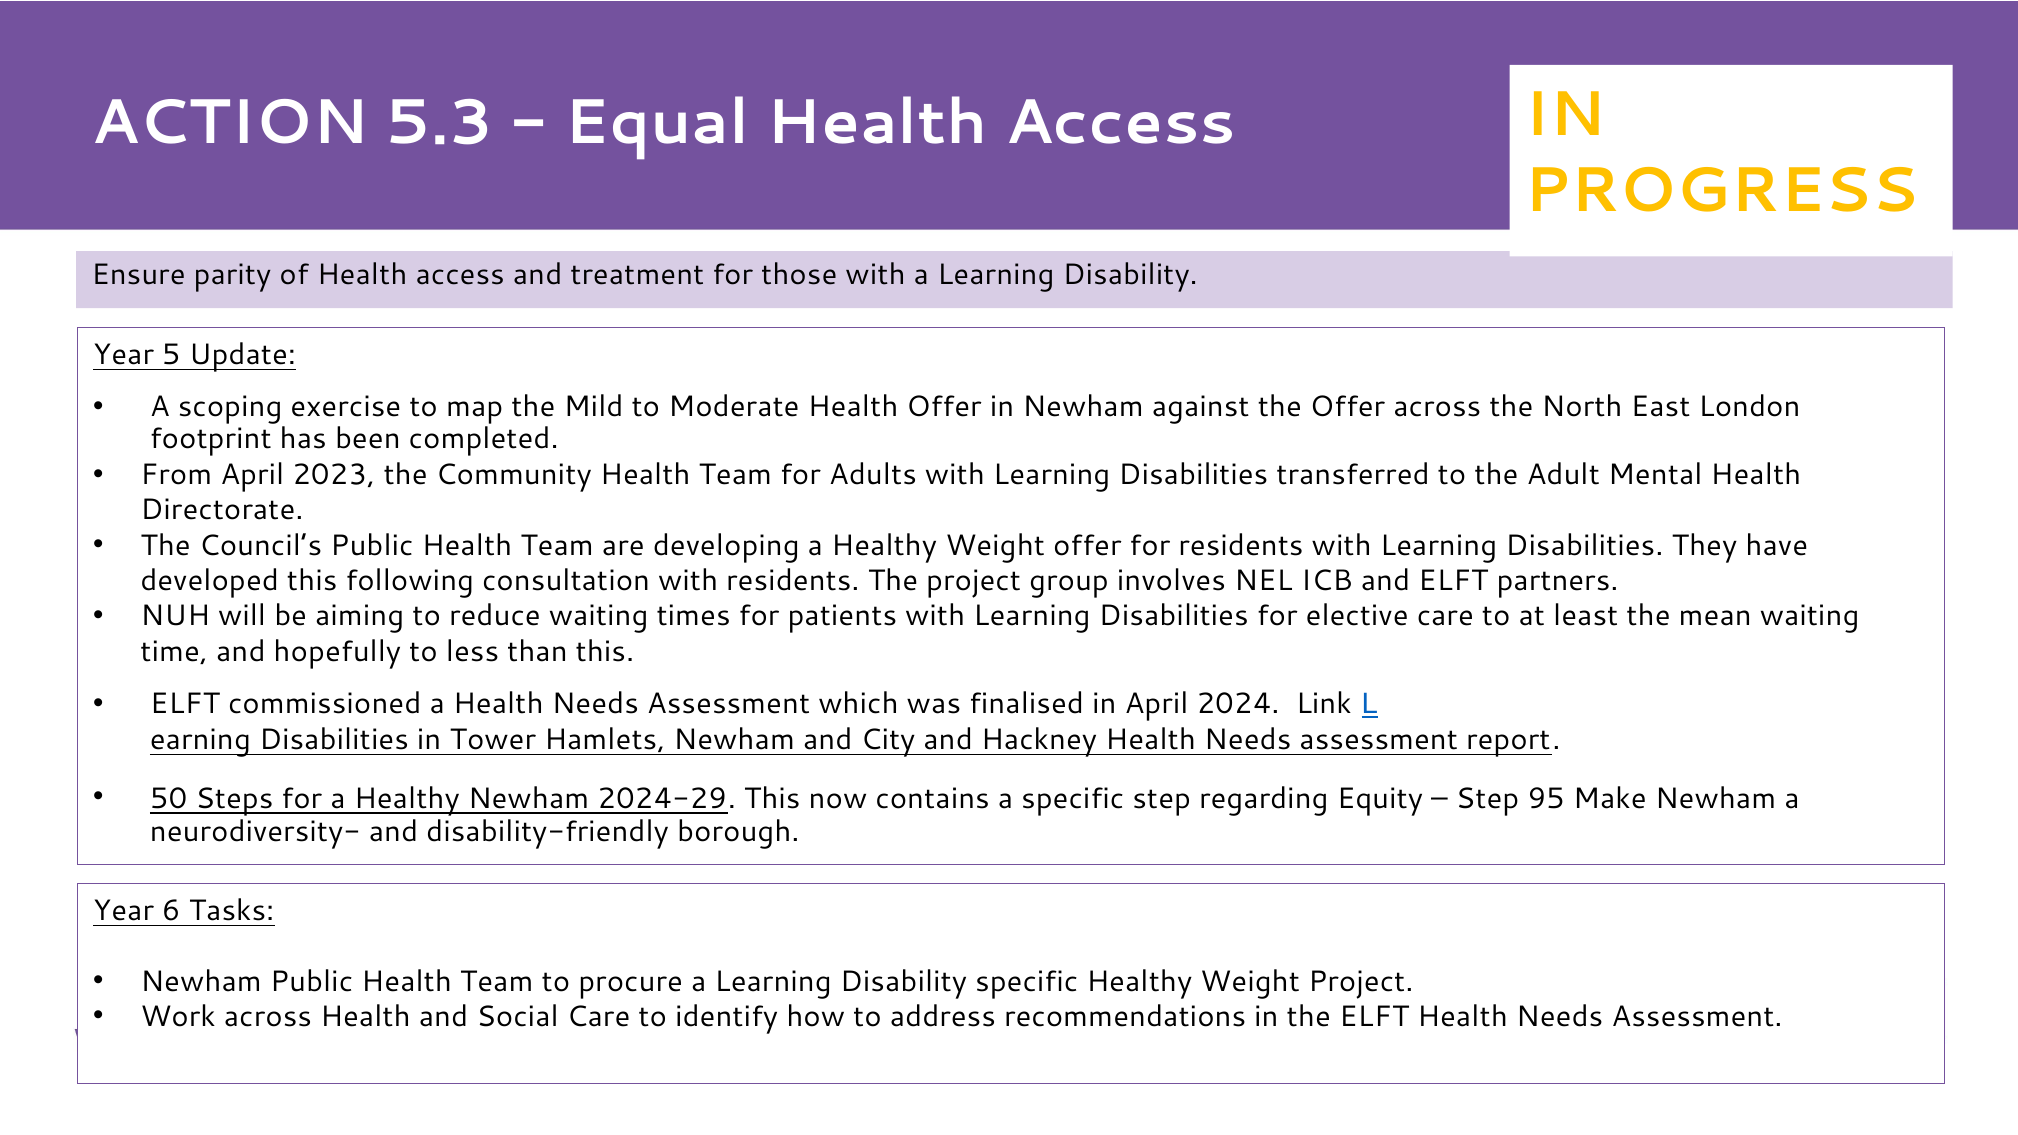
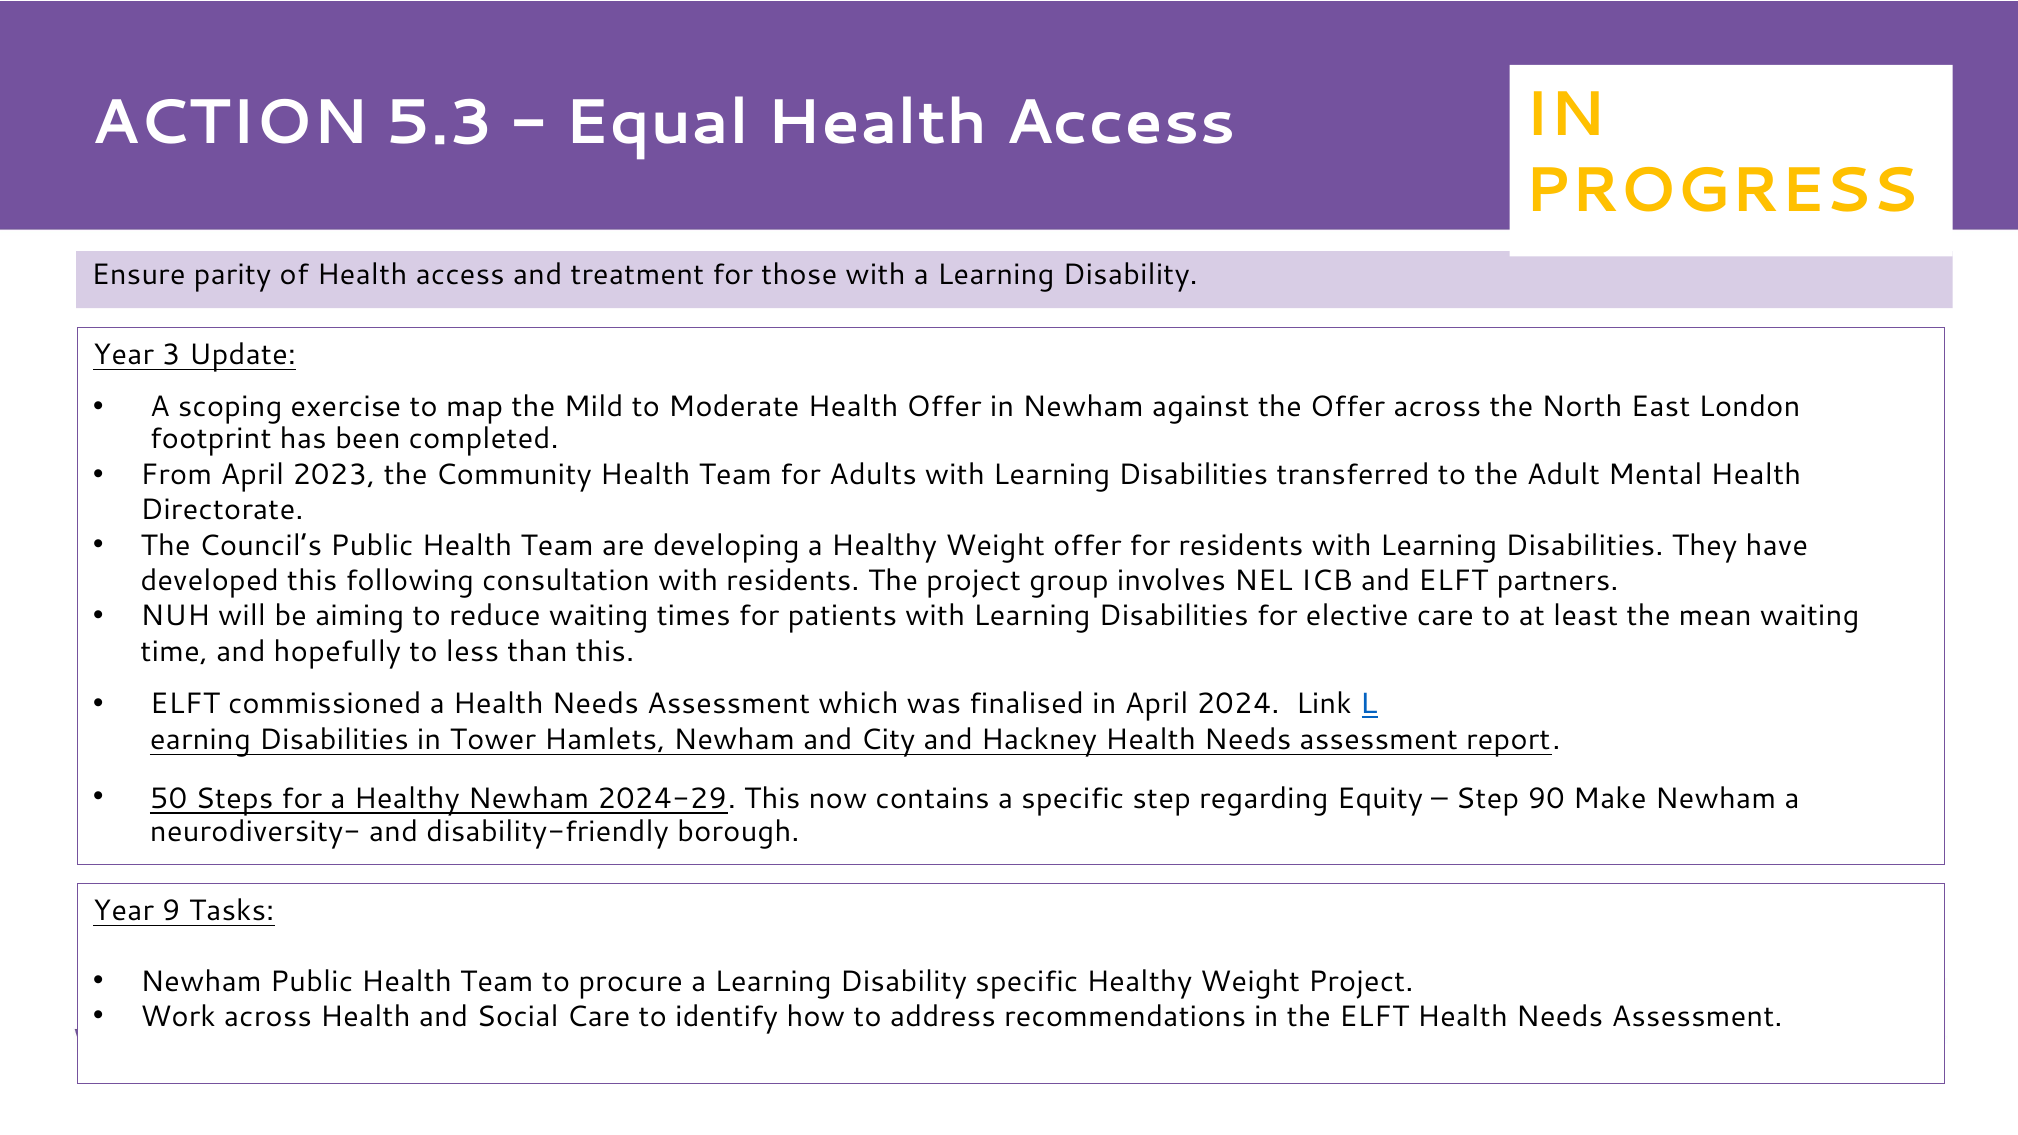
5: 5 -> 3 (171, 355)
95: 95 -> 90 (1546, 799)
6: 6 -> 9 (171, 911)
